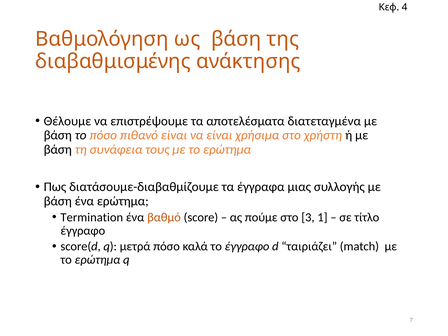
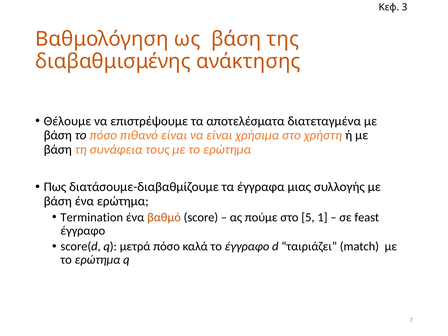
4: 4 -> 3 (405, 7)
3: 3 -> 5 (308, 217)
τίτλο: τίτλο -> feast (367, 217)
